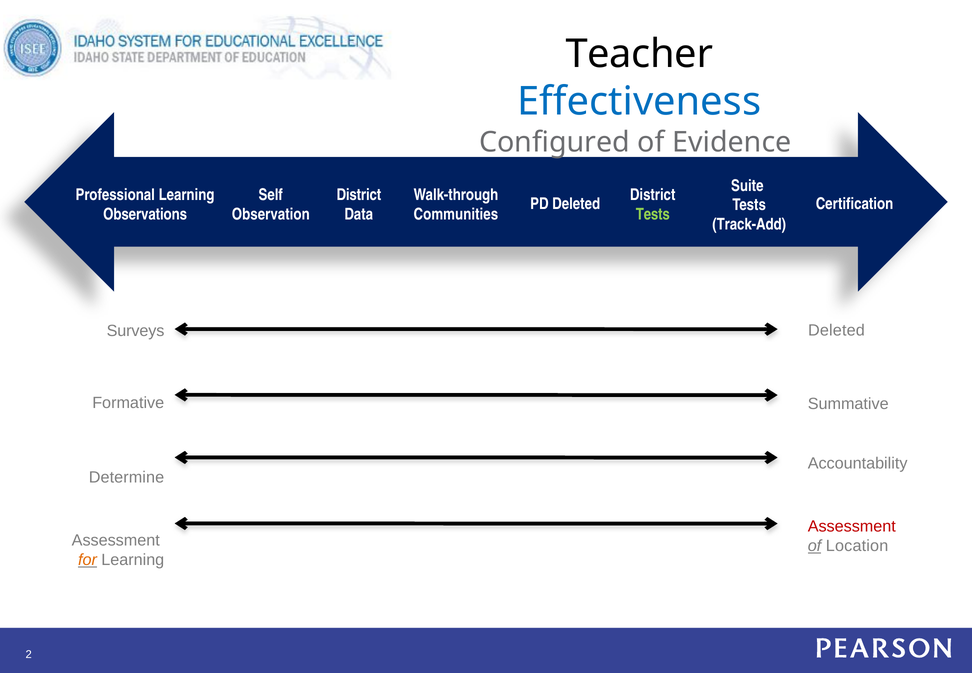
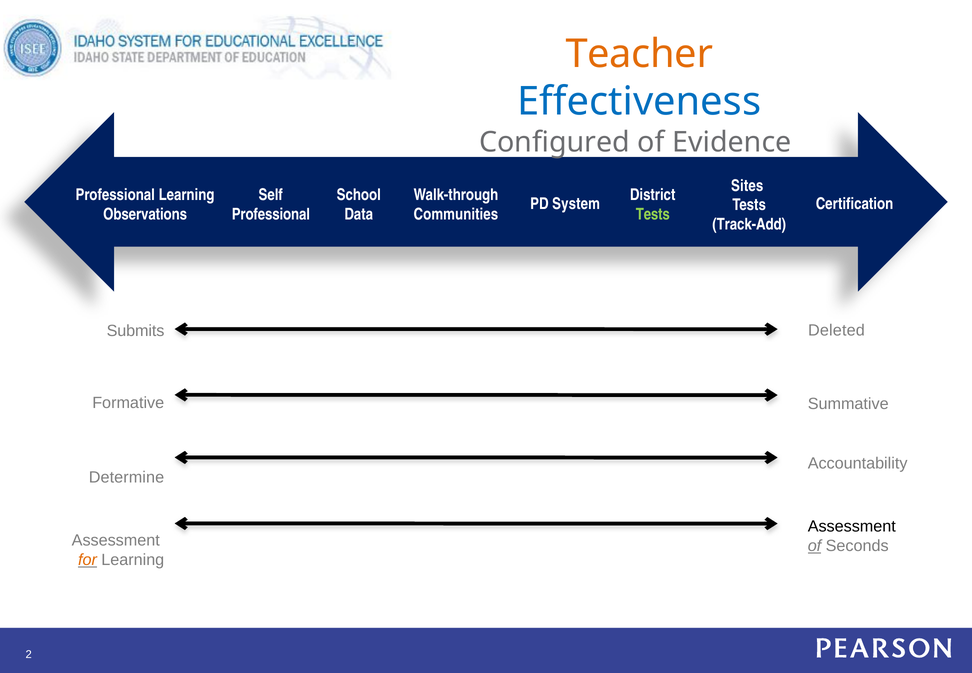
Teacher colour: black -> orange (639, 54)
Suite: Suite -> Sites (747, 186)
District: District -> School (359, 195)
PD Deleted: Deleted -> System (576, 204)
Observation: Observation -> Professional (271, 214)
Surveys: Surveys -> Submits (136, 331)
Assessment colour: red -> black (852, 527)
Location: Location -> Seconds (857, 546)
